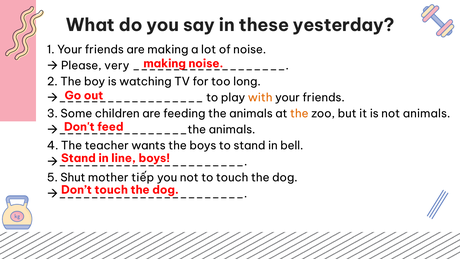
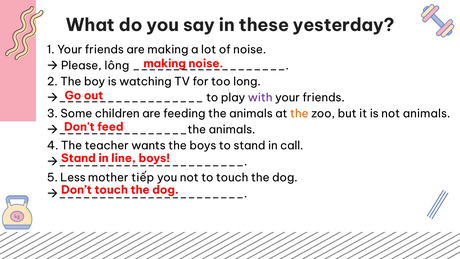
very: very -> lông (117, 66)
with colour: orange -> purple (260, 98)
bell: bell -> call (292, 145)
Shut: Shut -> Less (73, 177)
